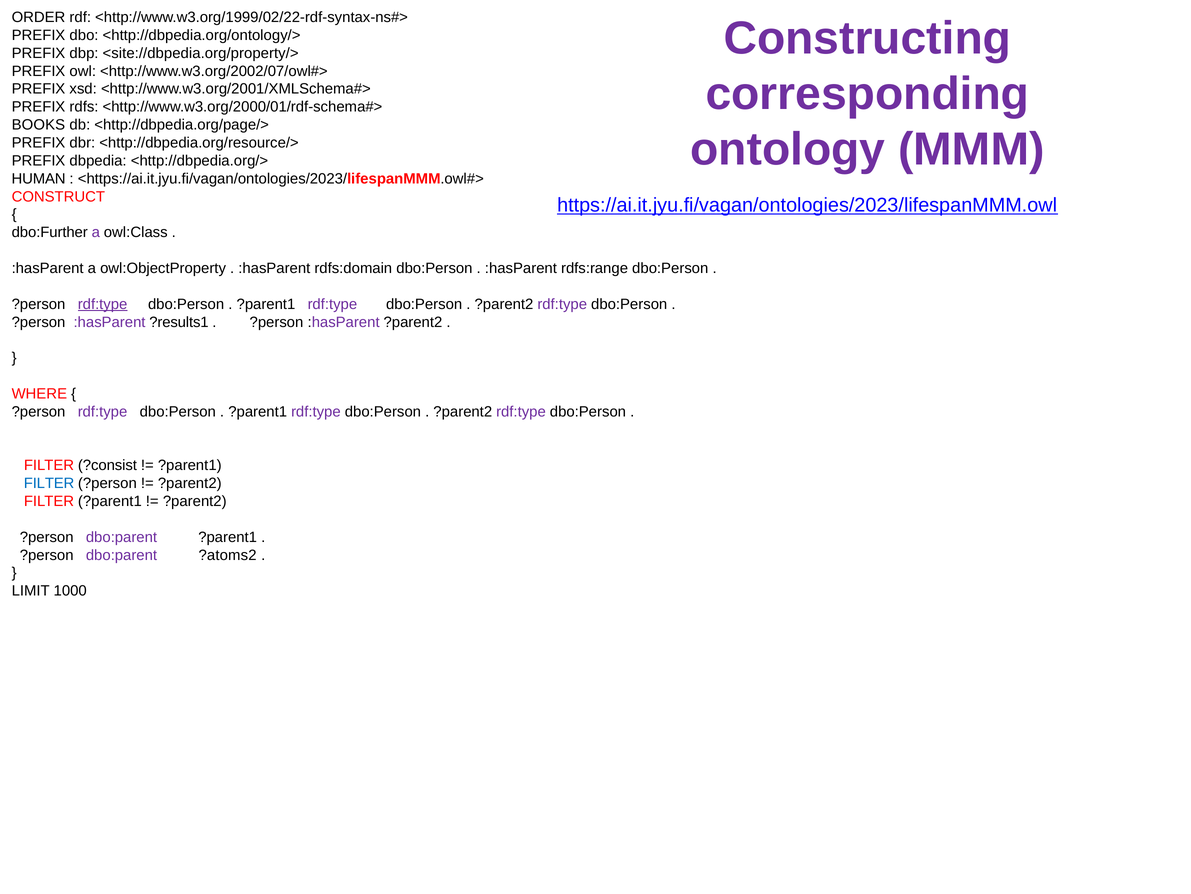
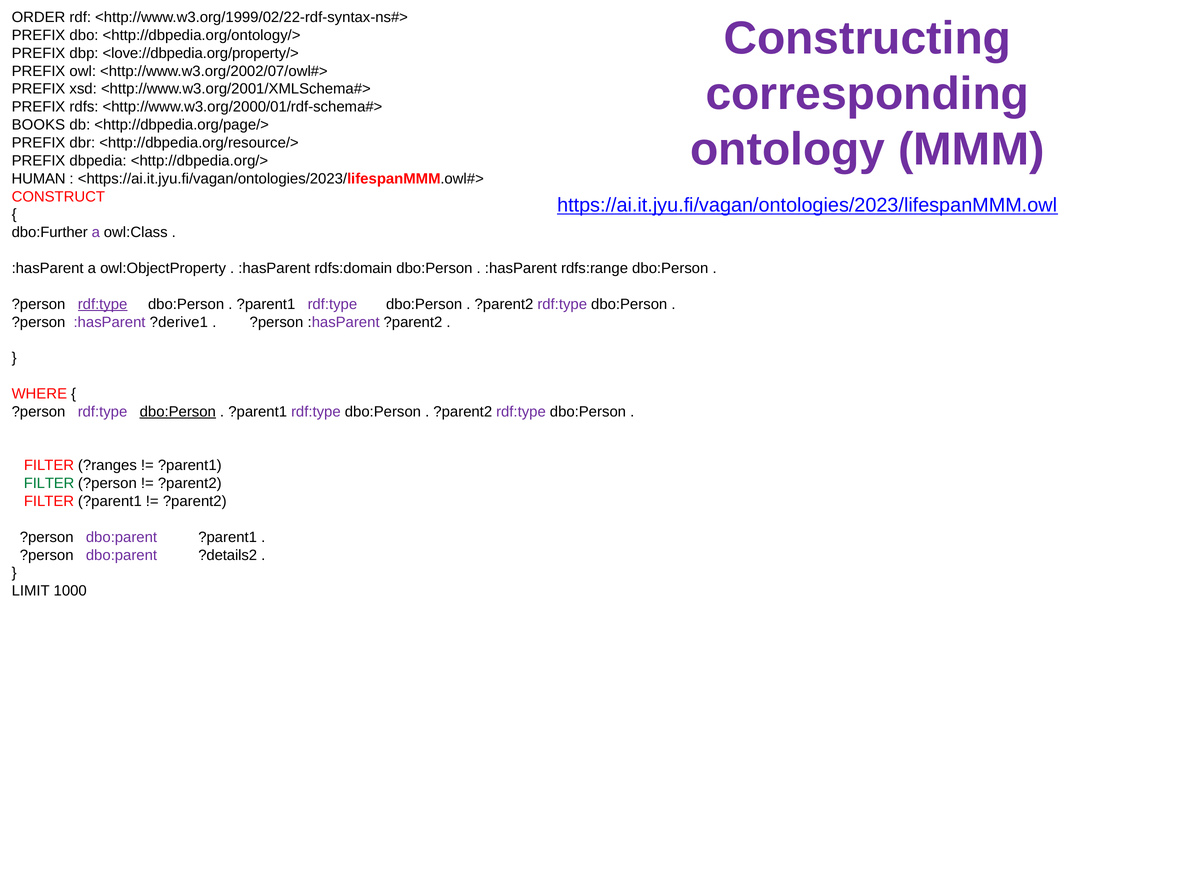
<site://dbpedia.org/property/>: <site://dbpedia.org/property/> -> <love://dbpedia.org/property/> (201, 53)
?results1: ?results1 -> ?derive1 (179, 322)
dbo:Person underline: none -> present (178, 411)
?consist: ?consist -> ?ranges (107, 465)
FILTER colour: blue -> green (49, 483)
?atoms2: ?atoms2 -> ?details2 (228, 555)
